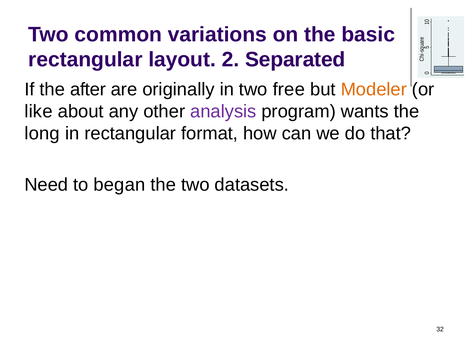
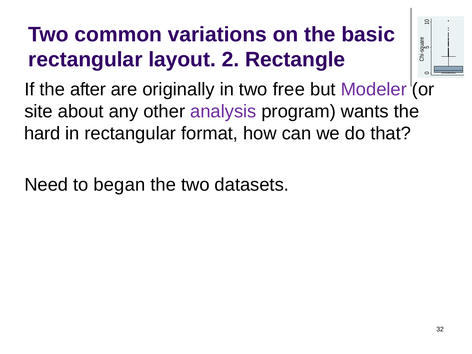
Separated: Separated -> Rectangle (295, 60)
Modeler colour: orange -> purple (374, 89)
like: like -> site (39, 111)
long: long -> hard (42, 133)
